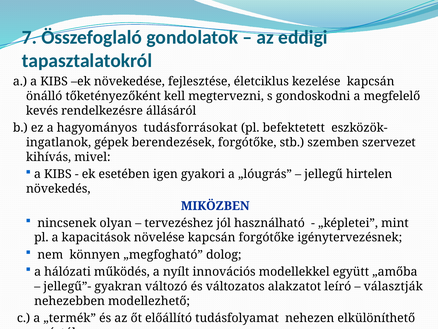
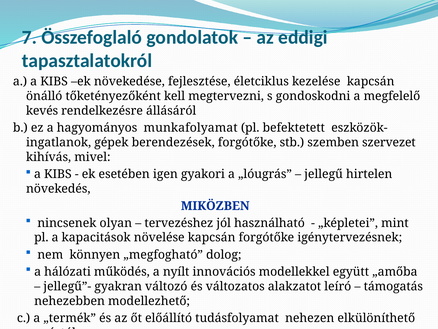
tudásforrásokat: tudásforrásokat -> munkafolyamat (191, 128)
választják: választják -> támogatás (393, 286)
